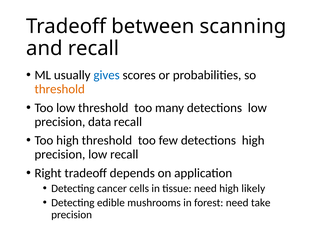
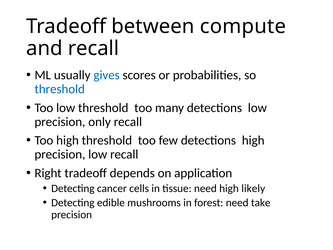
scanning: scanning -> compute (243, 26)
threshold colour: orange -> blue (60, 89)
data: data -> only (100, 122)
